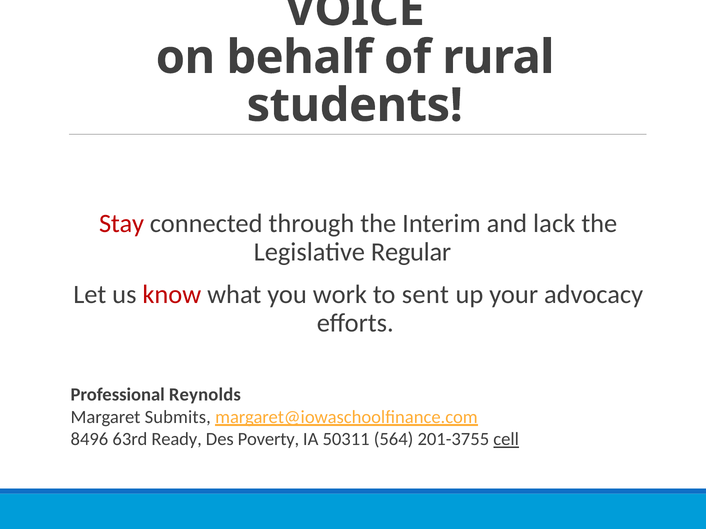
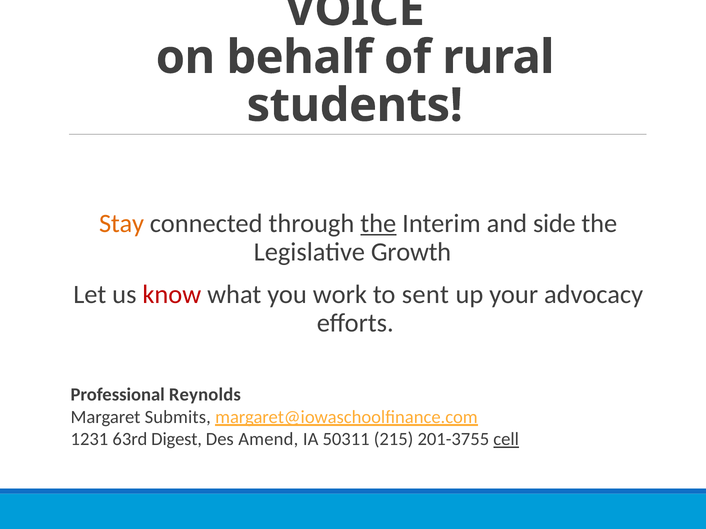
Stay colour: red -> orange (122, 224)
the underline: none -> present (378, 224)
lack: lack -> side (554, 224)
Regular: Regular -> Growth (411, 252)
8496: 8496 -> 1231 (89, 440)
Ready: Ready -> Digest (177, 440)
Poverty: Poverty -> Amend (268, 440)
564: 564 -> 215 (394, 440)
